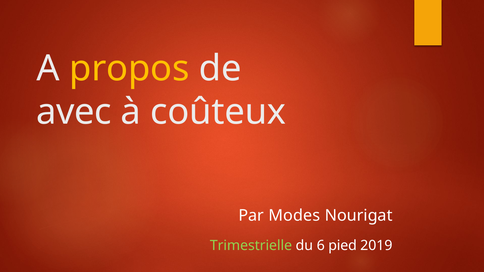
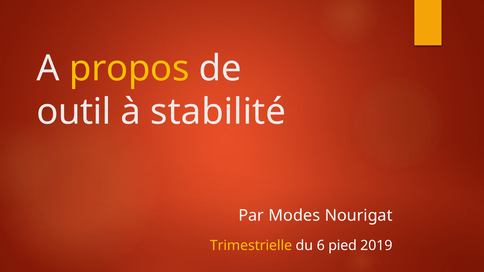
avec: avec -> outil (74, 112)
coûteux: coûteux -> stabilité (218, 112)
Trimestrielle colour: light green -> yellow (251, 246)
